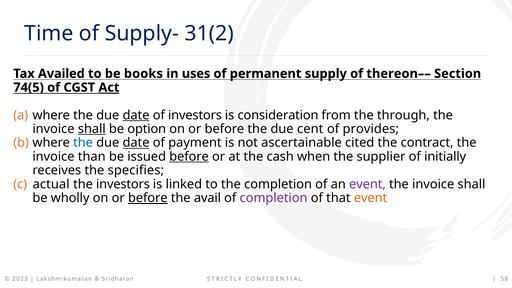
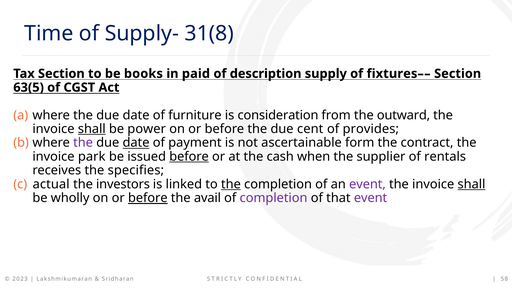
31(2: 31(2 -> 31(8 (209, 34)
Tax Availed: Availed -> Section (61, 74)
uses: uses -> paid (196, 74)
permanent: permanent -> description (266, 74)
thereon––: thereon–– -> fixtures–– (399, 74)
74(5: 74(5 -> 63(5 (29, 87)
Act underline: present -> none (109, 87)
date underline: present -> none (136, 115)
of investors: investors -> furniture (195, 115)
through: through -> outward (403, 115)
option: option -> power (147, 129)
the colour: blue -> purple (83, 143)
cited: cited -> form (360, 143)
than: than -> park (92, 157)
initially: initially -> rentals (445, 157)
the underline: none -> present (231, 184)
shall underline: none -> present (471, 184)
event colour: orange -> purple (371, 198)
